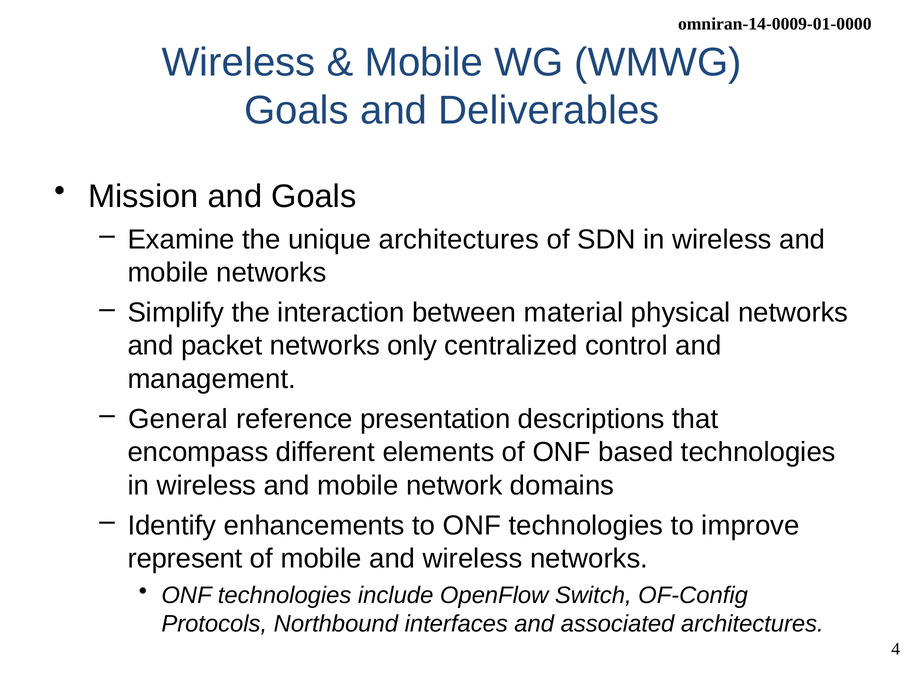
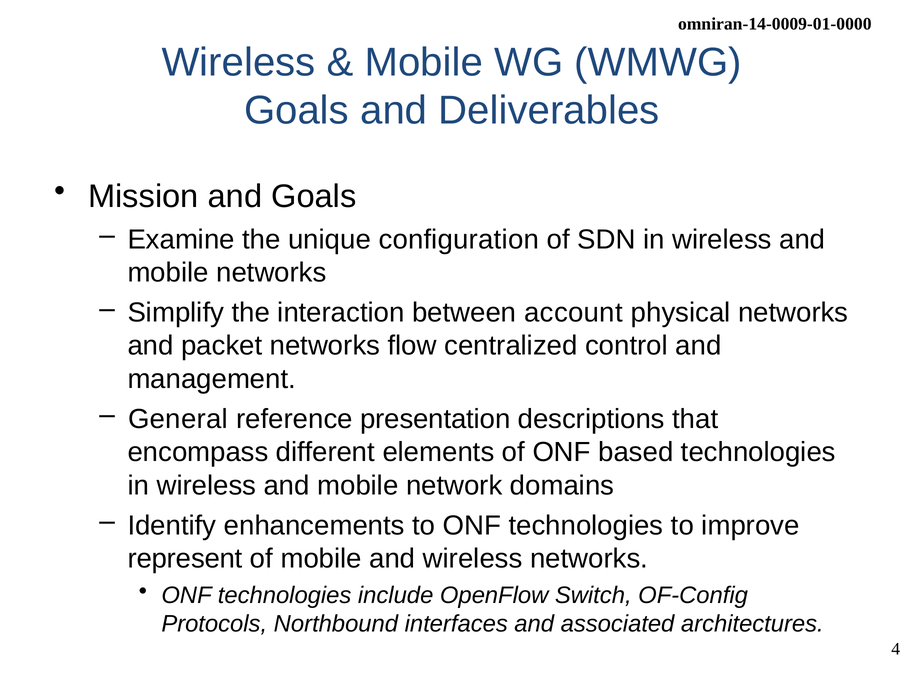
unique architectures: architectures -> configuration (459, 239)
material: material -> account (573, 313)
only: only -> flow (412, 346)
